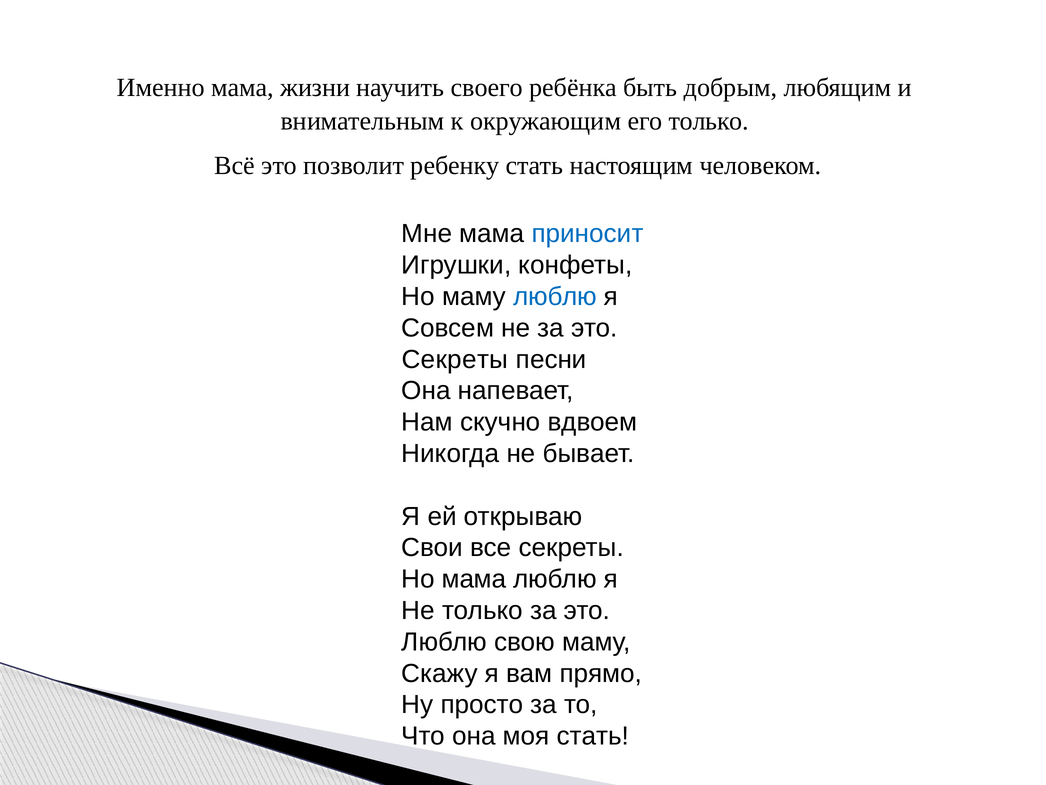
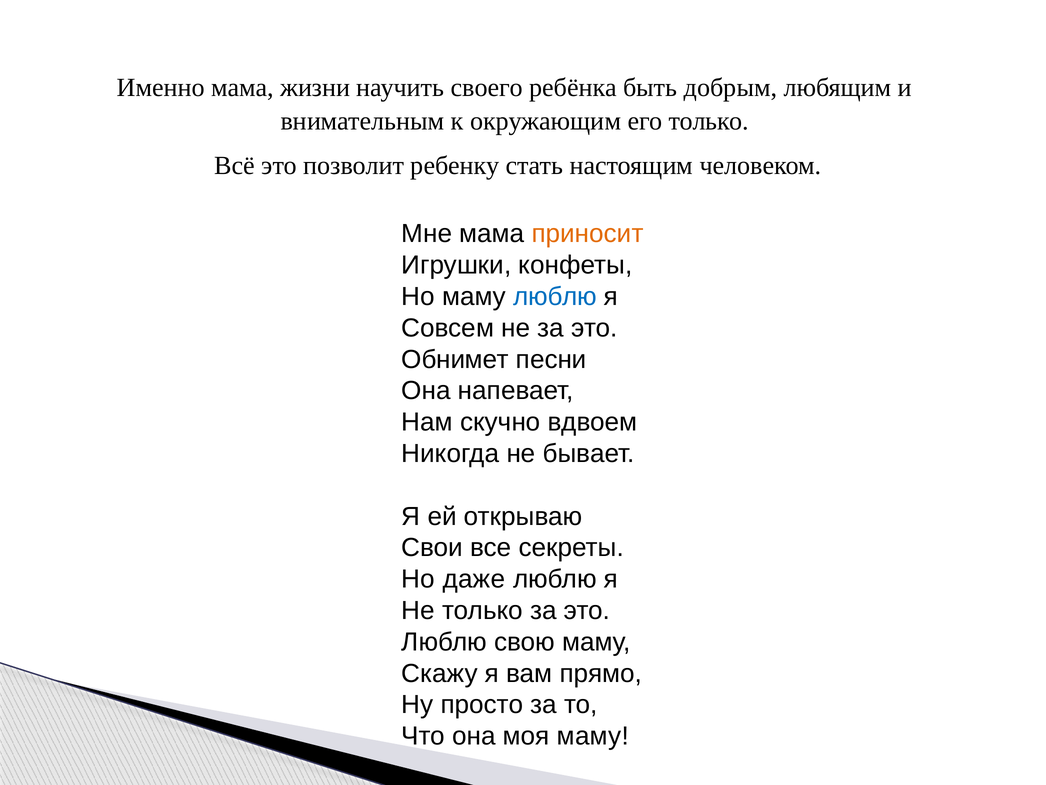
приносит colour: blue -> orange (588, 234)
Секреты: Секреты -> Обнимет (455, 359)
Но мама: мама -> даже (474, 579)
моя стать: стать -> маму (593, 736)
